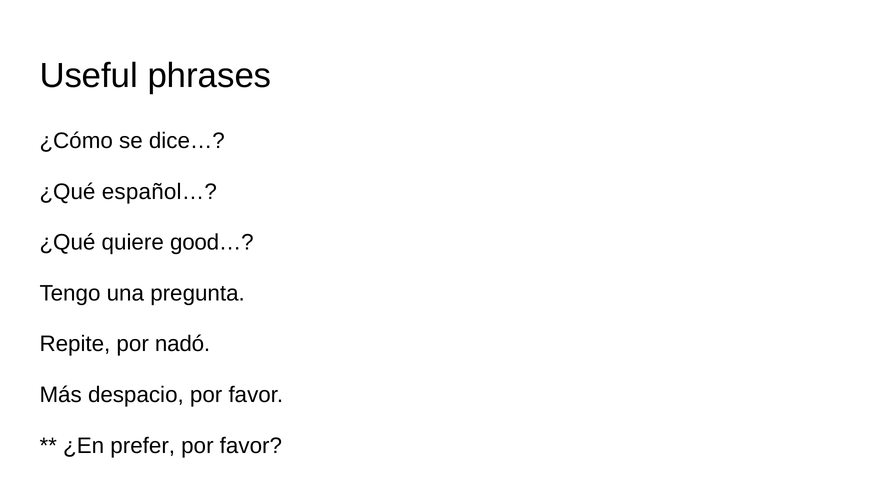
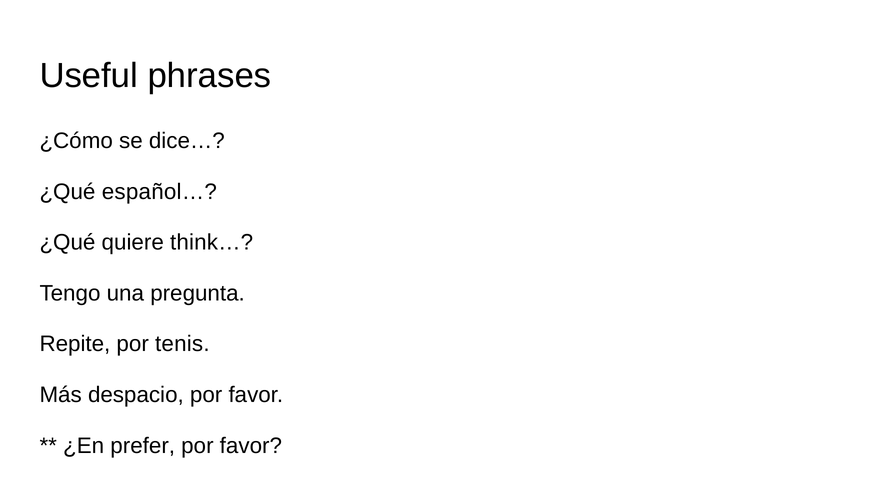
good…: good… -> think… (212, 243)
nadó: nadó -> tenis (182, 344)
